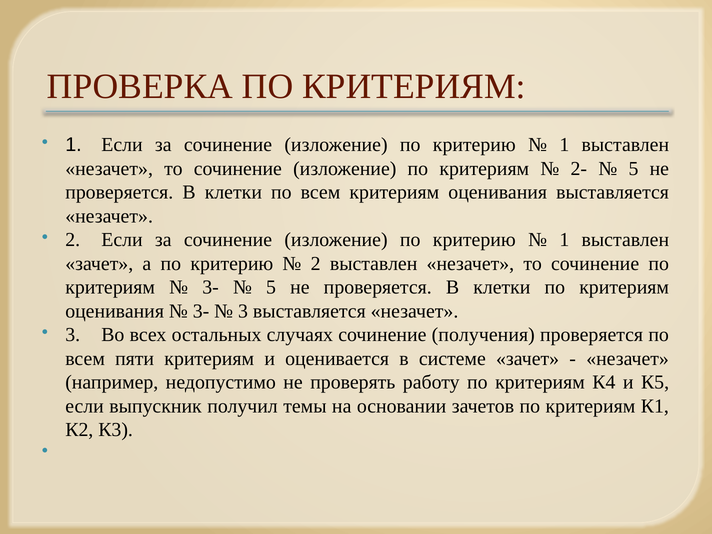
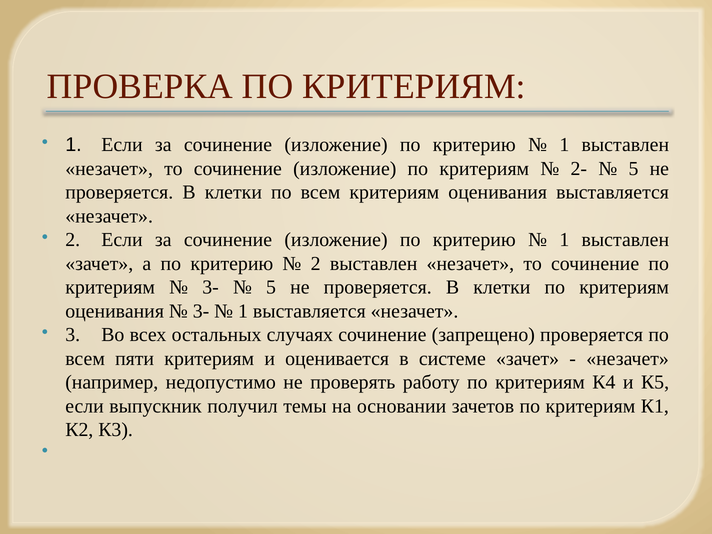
3: 3 -> 1 (243, 311)
получения: получения -> запрещено (483, 335)
